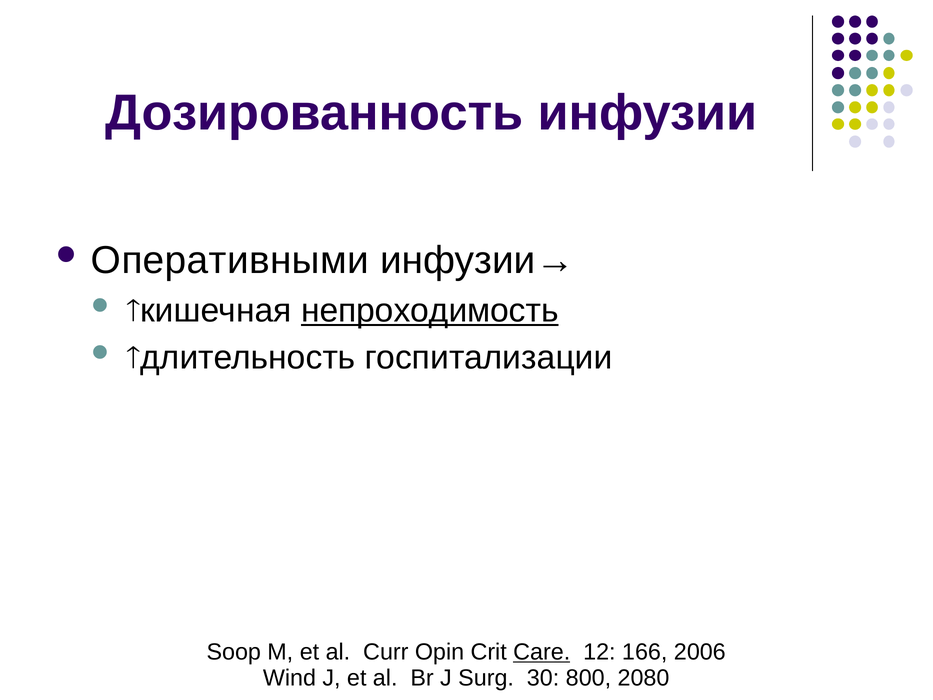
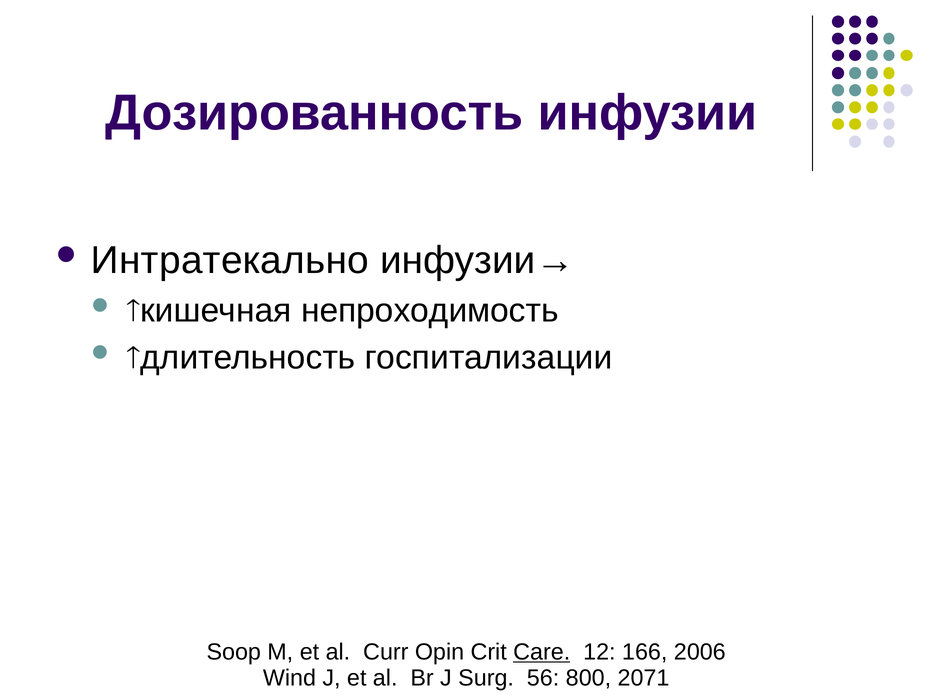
Оперативными: Оперативными -> Интратекально (230, 261)
непроходимость underline: present -> none (430, 310)
30: 30 -> 56 (543, 678)
2080: 2080 -> 2071 (643, 678)
